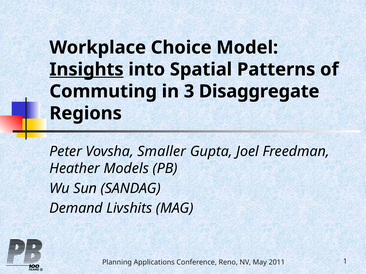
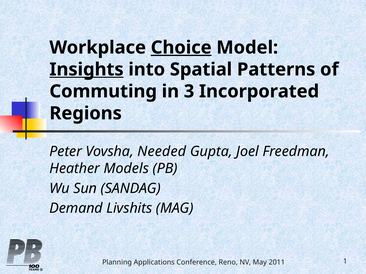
Choice underline: none -> present (181, 48)
Disaggregate: Disaggregate -> Incorporated (259, 92)
Smaller: Smaller -> Needed (162, 152)
